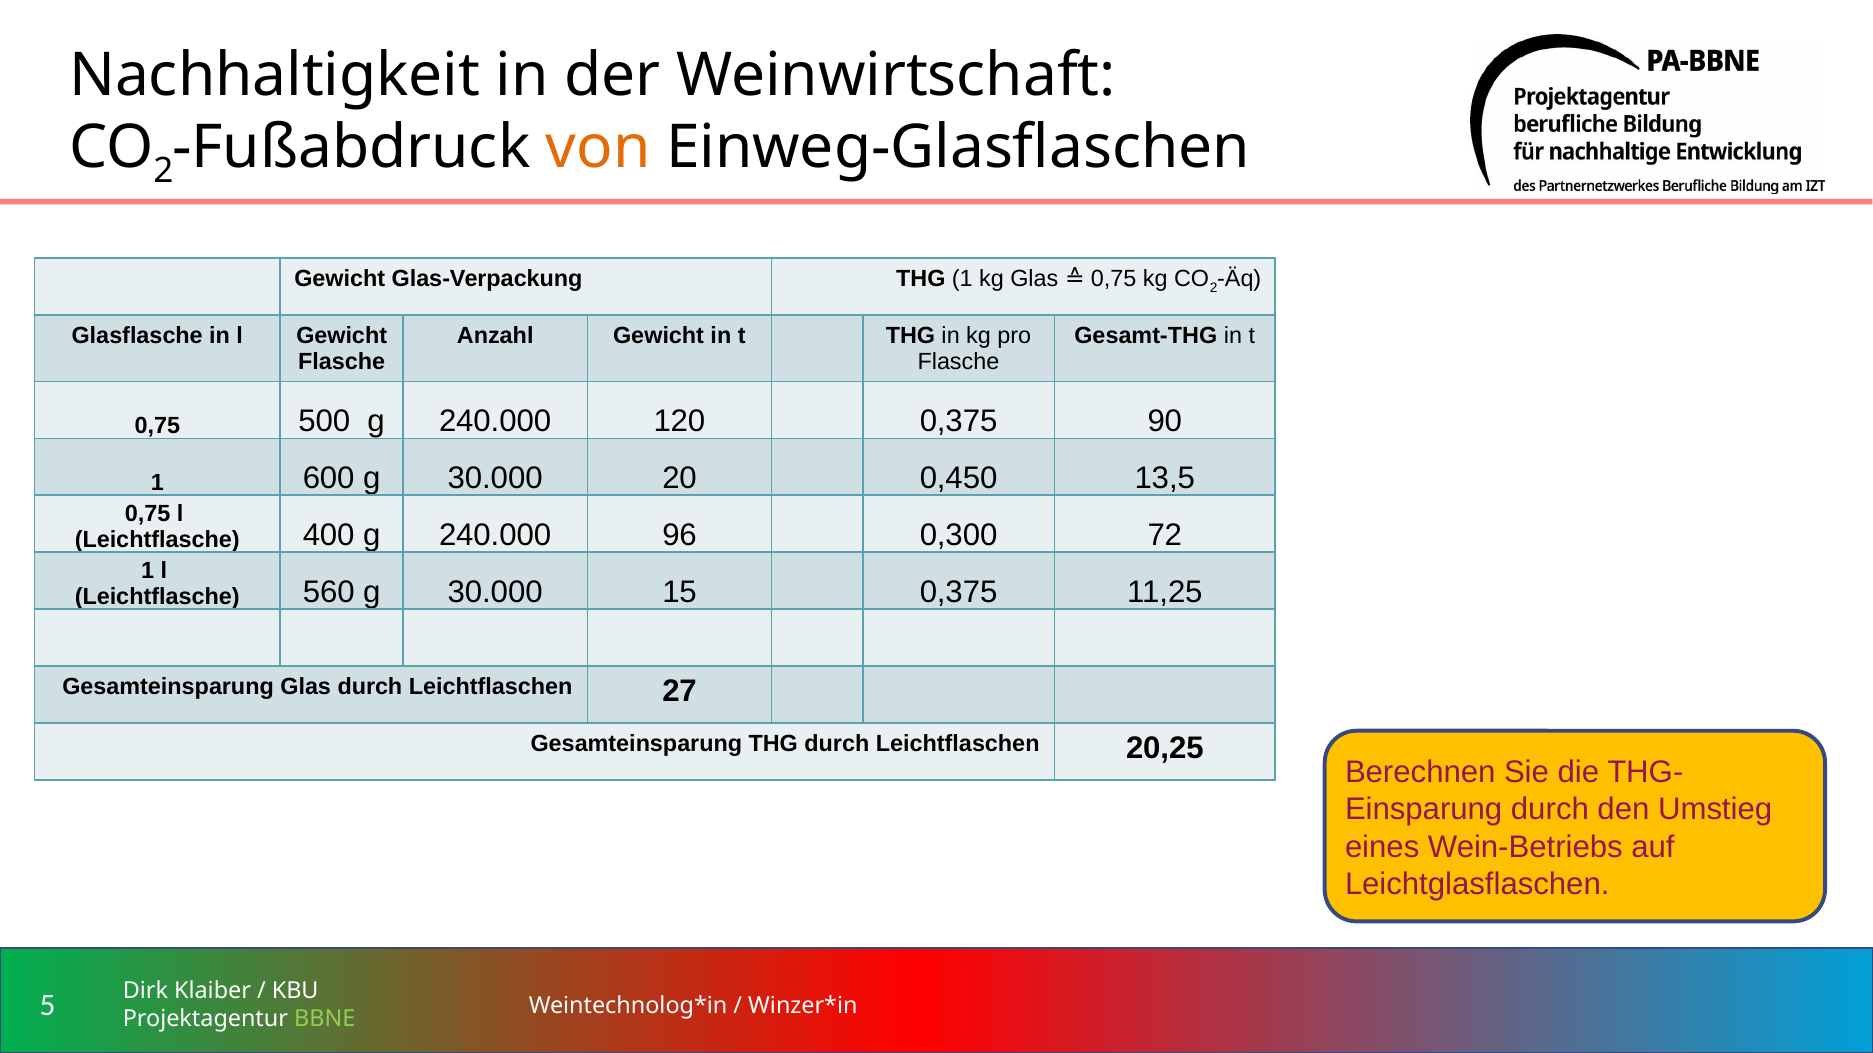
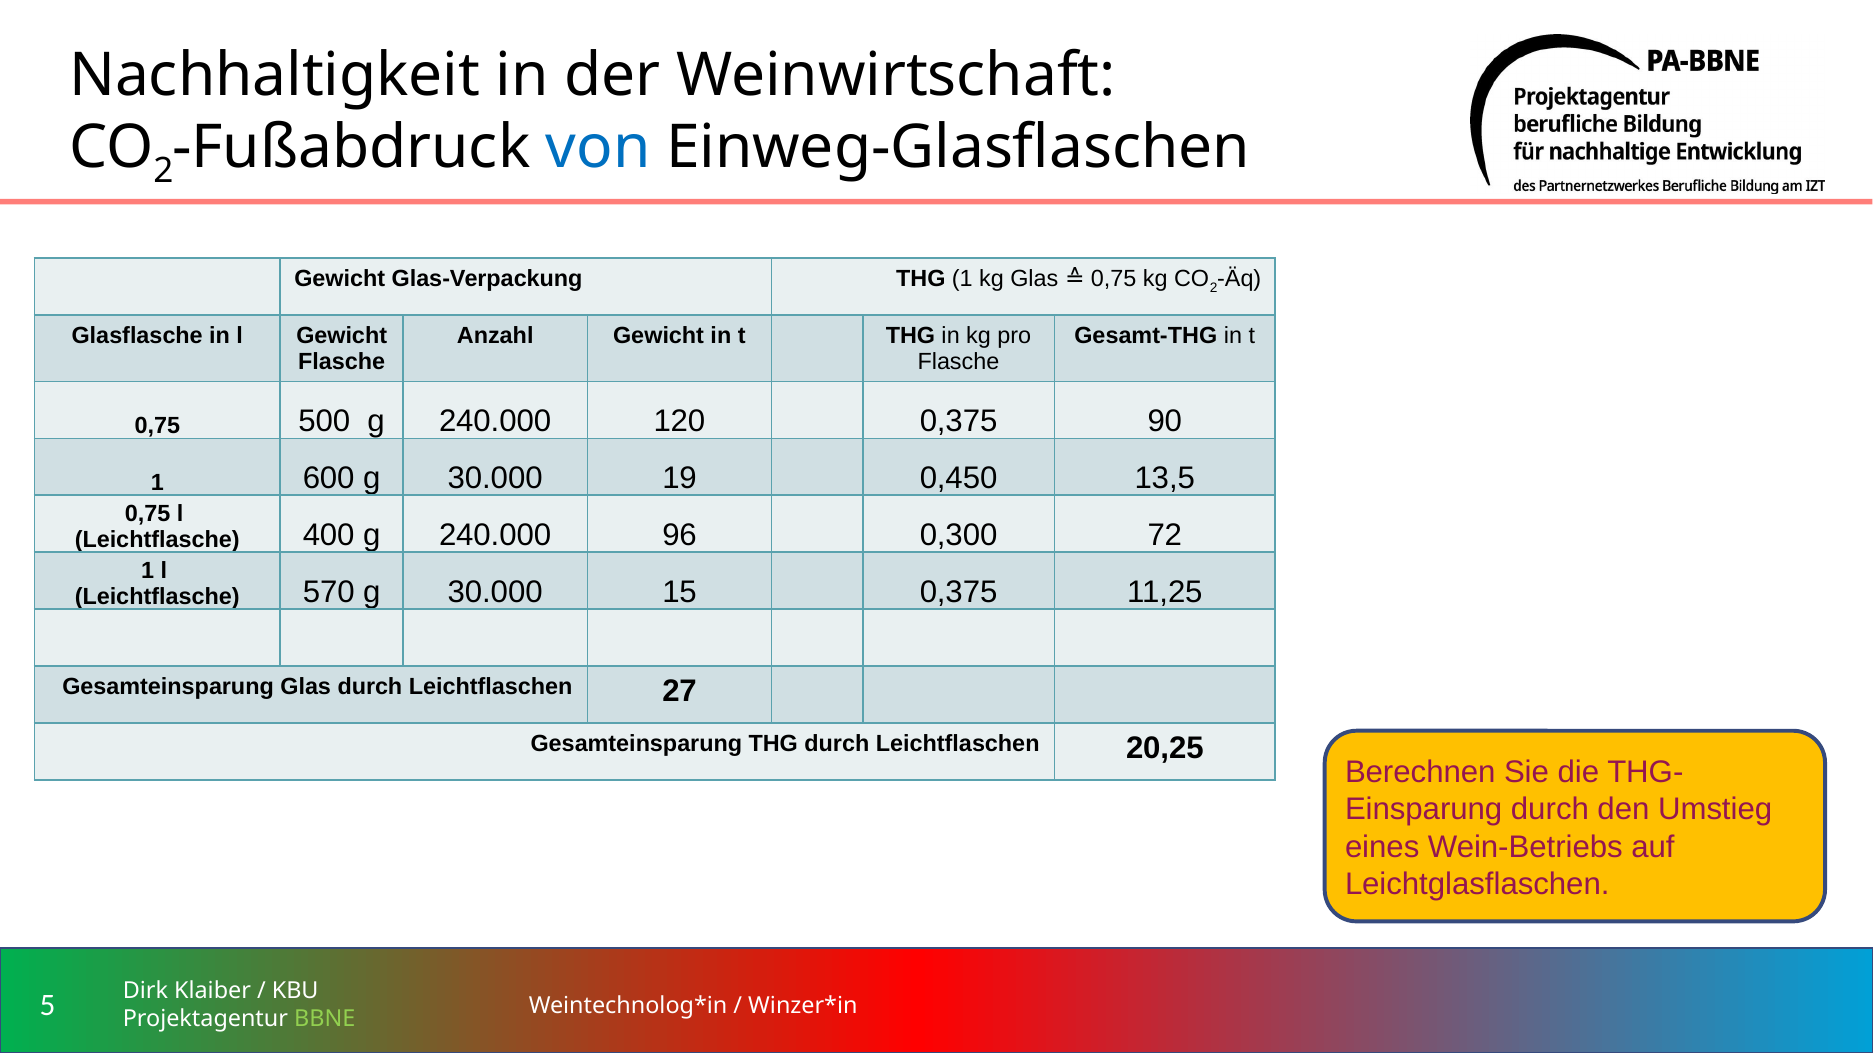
von colour: orange -> blue (598, 148)
20: 20 -> 19 (680, 479)
560: 560 -> 570 (329, 593)
